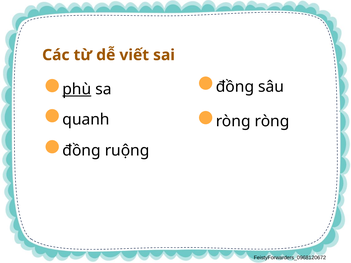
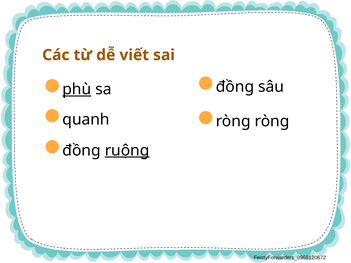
ruộng underline: none -> present (127, 151)
